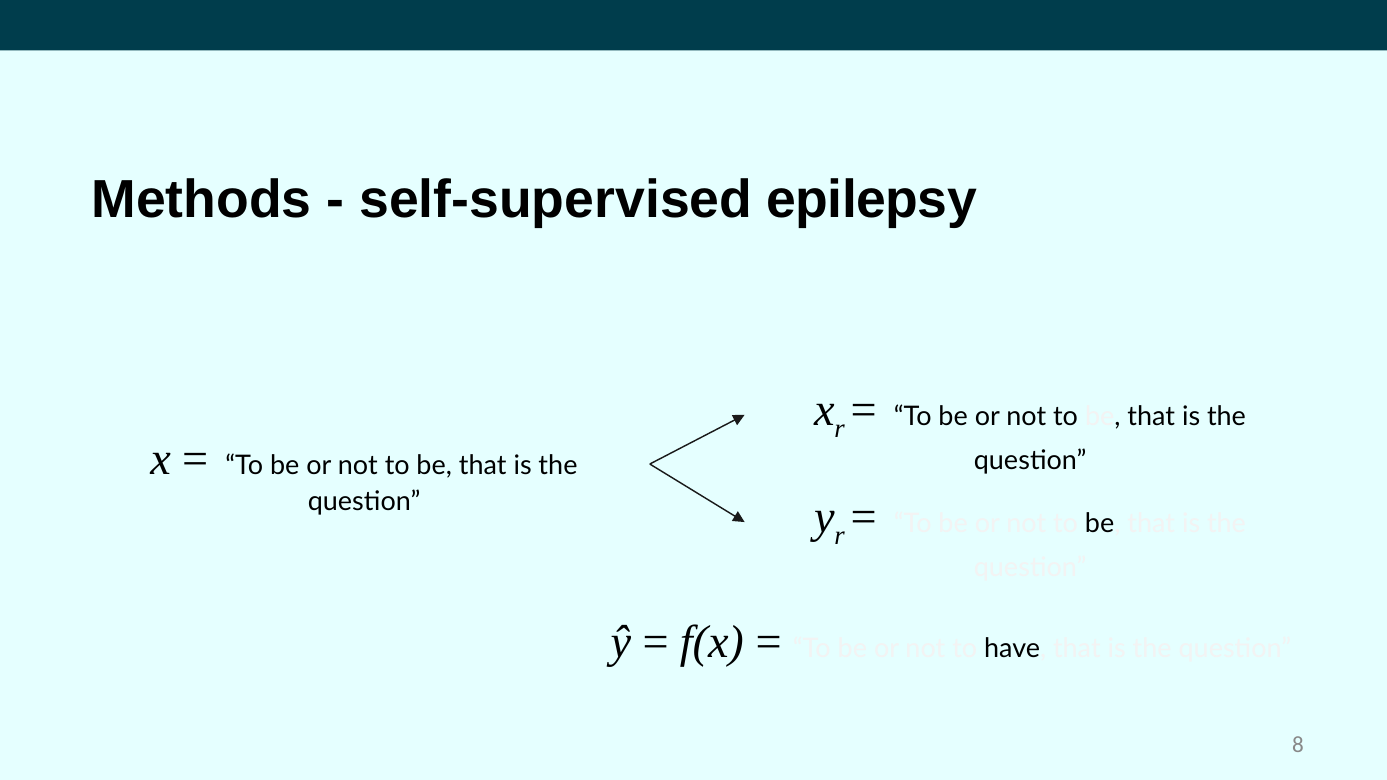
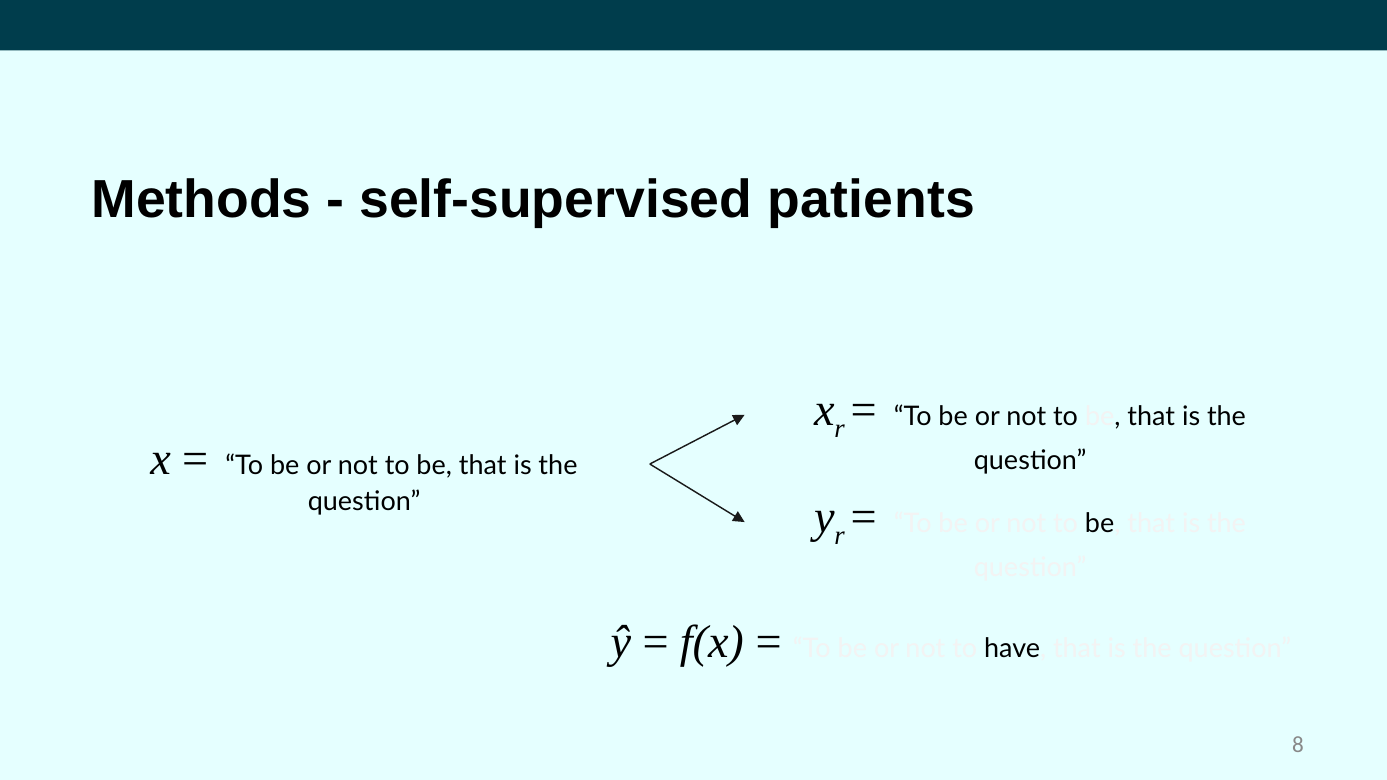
epilepsy: epilepsy -> patients (871, 200)
